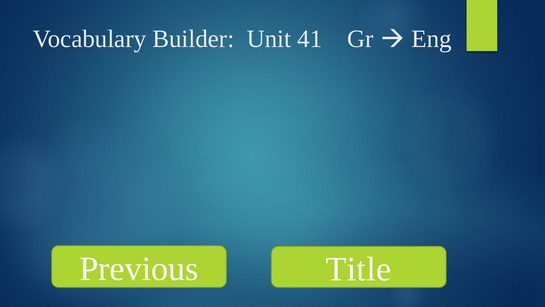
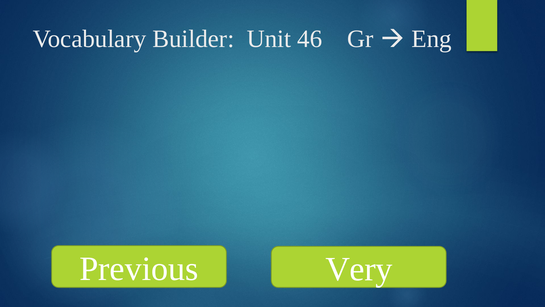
41: 41 -> 46 (310, 39)
Title: Title -> Very (359, 269)
